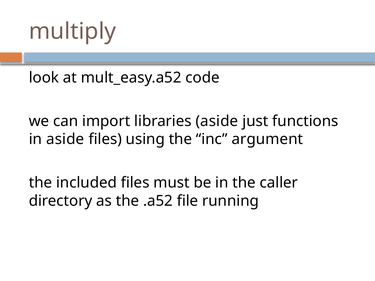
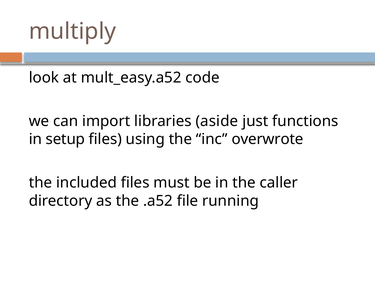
in aside: aside -> setup (65, 139)
argument: argument -> overwrote (267, 139)
